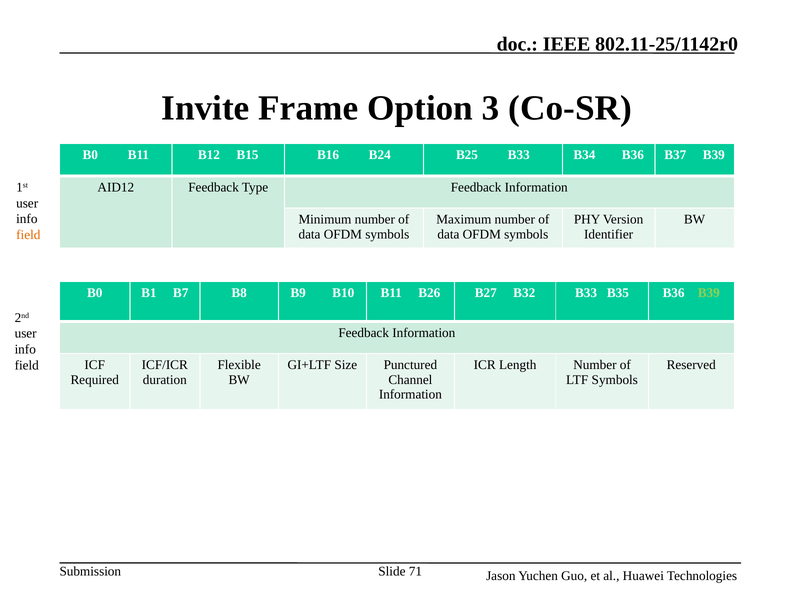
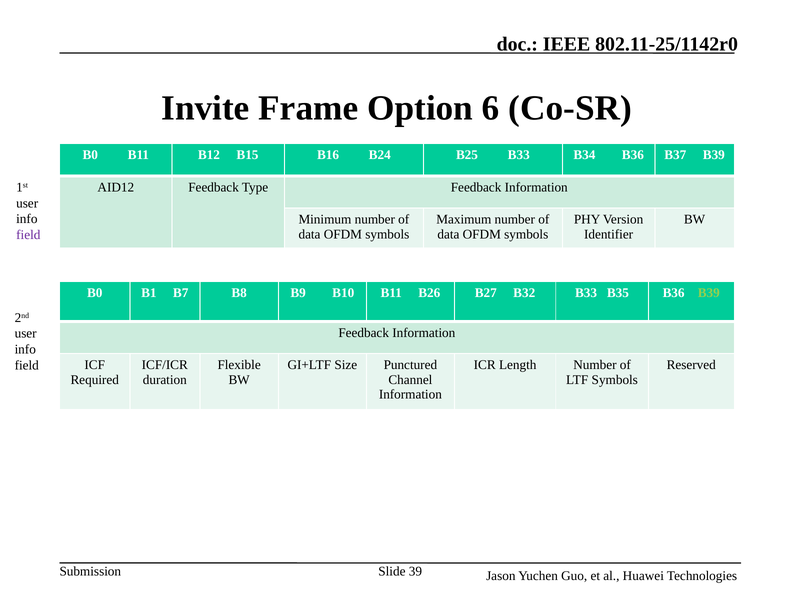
3: 3 -> 6 (491, 108)
field colour: orange -> purple (28, 235)
71: 71 -> 39 (415, 571)
